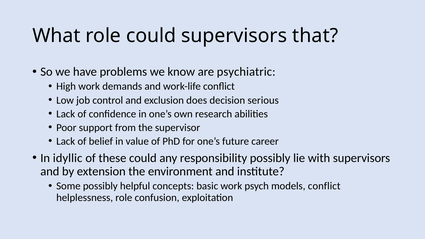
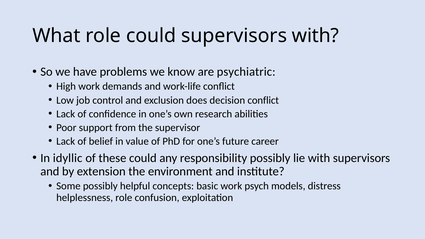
supervisors that: that -> with (315, 36)
decision serious: serious -> conflict (263, 100)
models conflict: conflict -> distress (324, 186)
